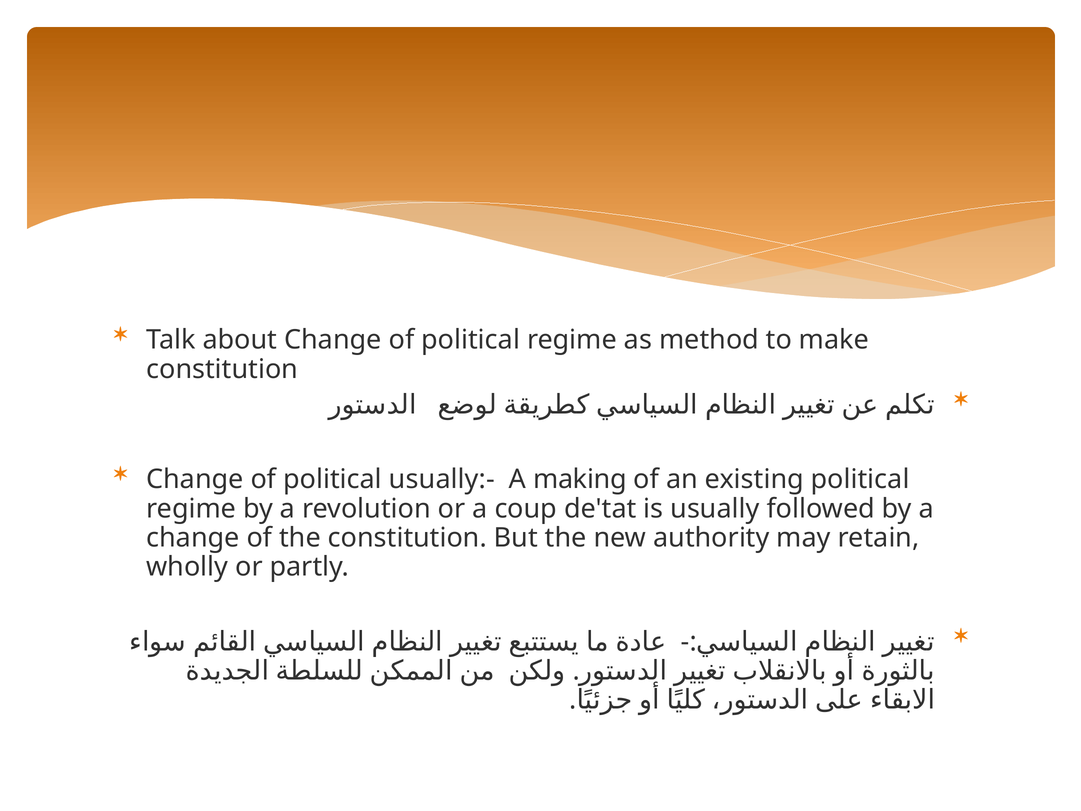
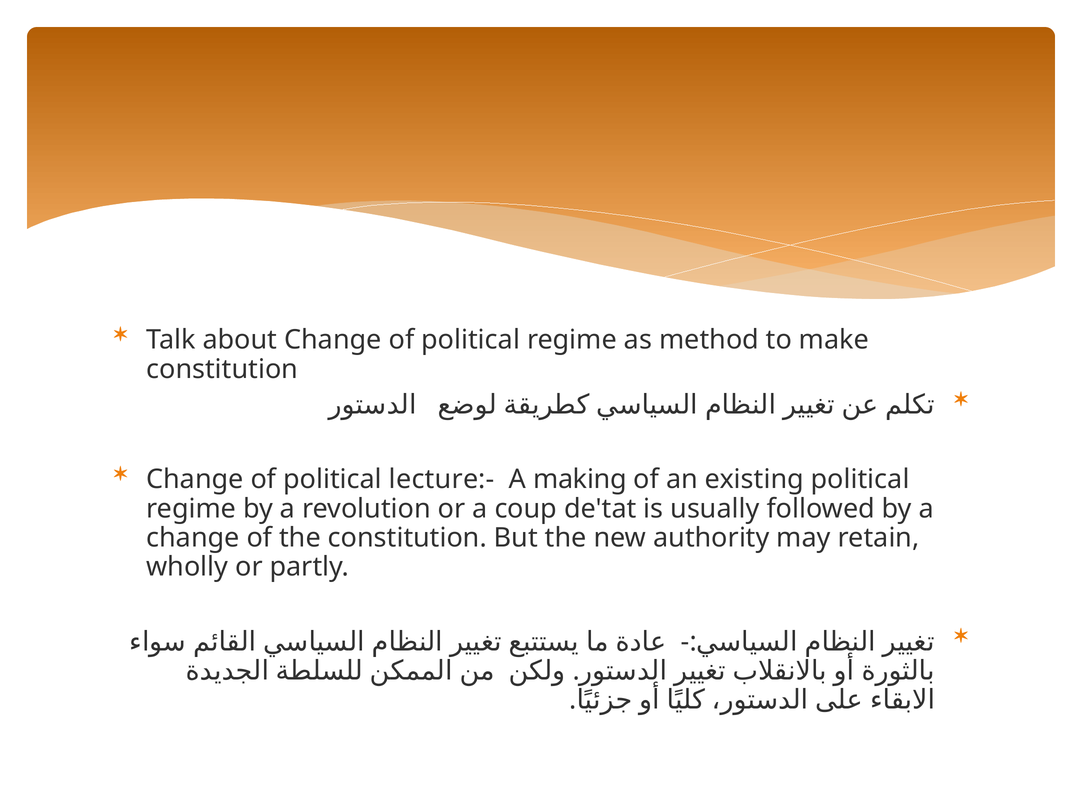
usually:-: usually:- -> lecture:- (442, 479)
